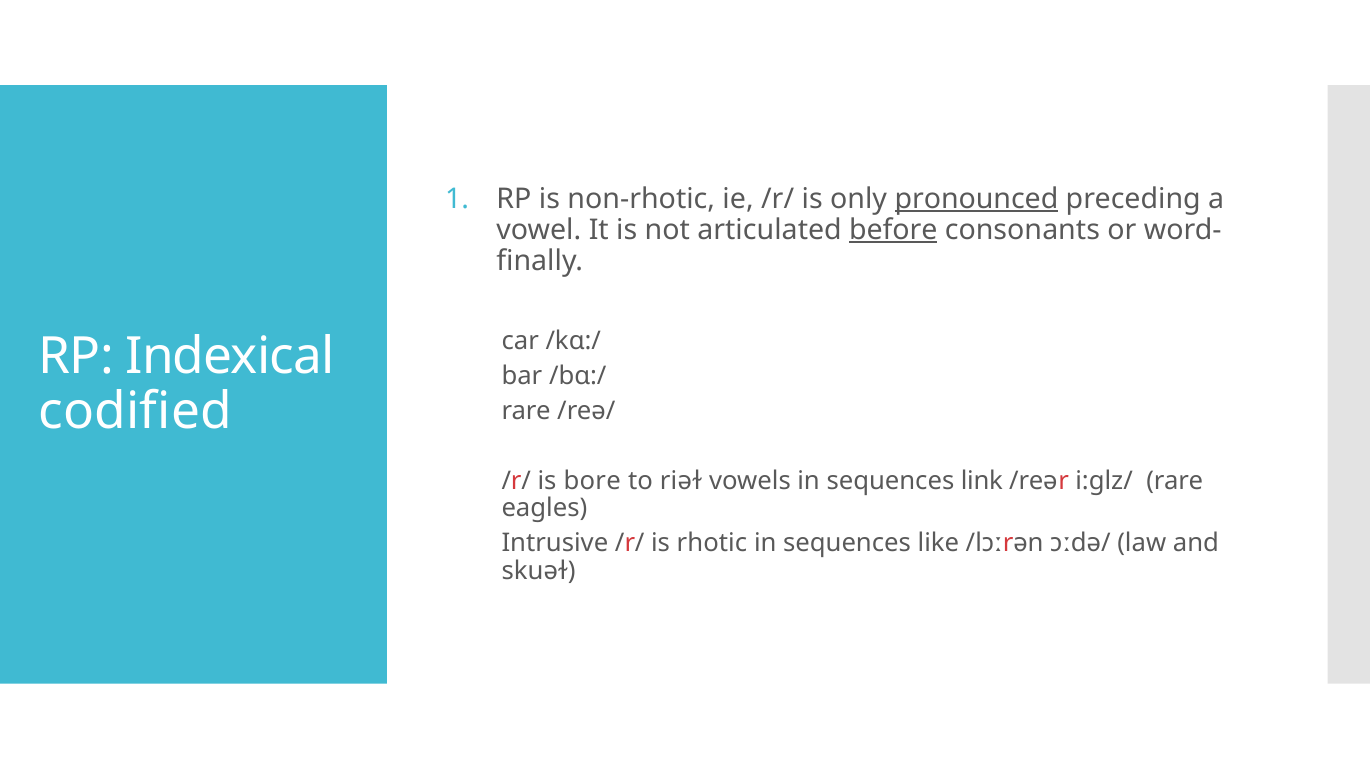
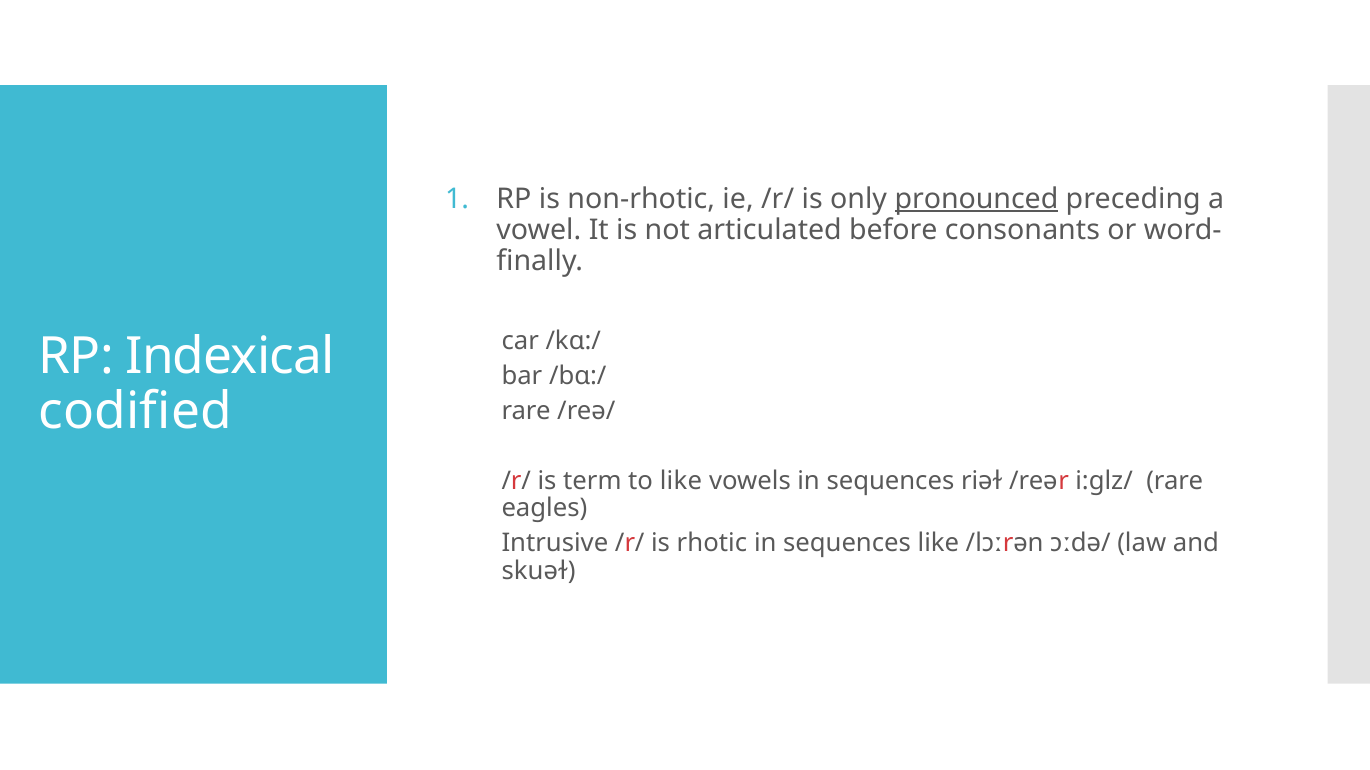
before underline: present -> none (893, 230)
bore: bore -> term (592, 481)
to riəɫ: riəɫ -> like (681, 481)
link: link -> riəɫ (982, 481)
